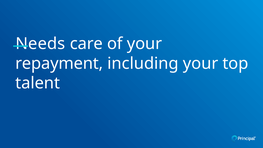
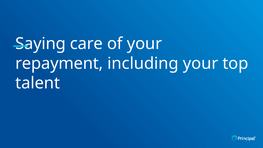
Needs: Needs -> Saying (41, 44)
